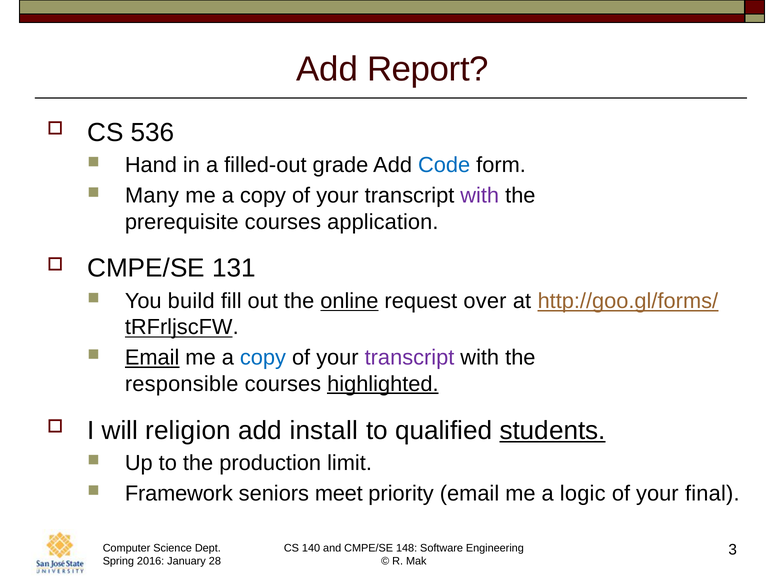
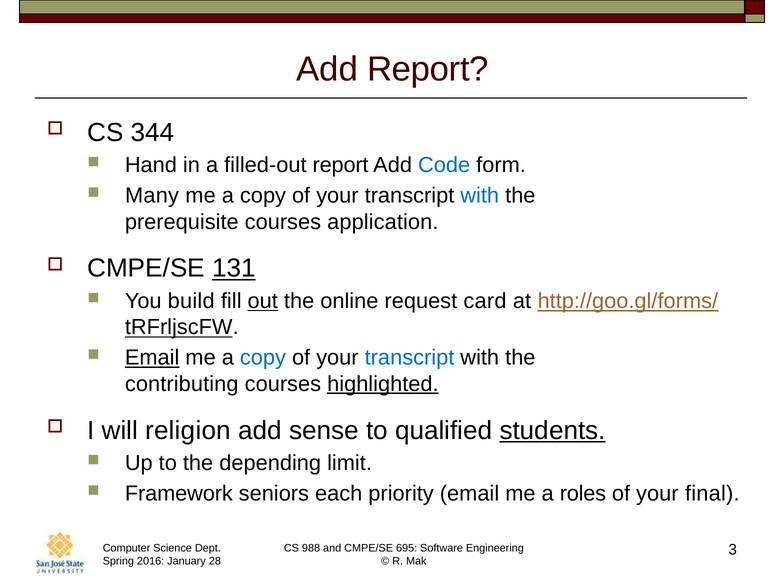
536: 536 -> 344 (153, 132)
filled-out grade: grade -> report (341, 165)
with colour: purple -> blue (480, 196)
131 underline: none -> present (234, 268)
out underline: none -> present (263, 301)
online underline: present -> none (349, 301)
over: over -> card (485, 301)
transcript colour: purple -> blue (410, 358)
responsible: responsible -> contributing (182, 384)
install: install -> sense (324, 430)
production: production -> depending (270, 463)
meet: meet -> each (339, 494)
logic: logic -> roles (583, 494)
140: 140 -> 988 (311, 548)
148: 148 -> 695 (407, 548)
